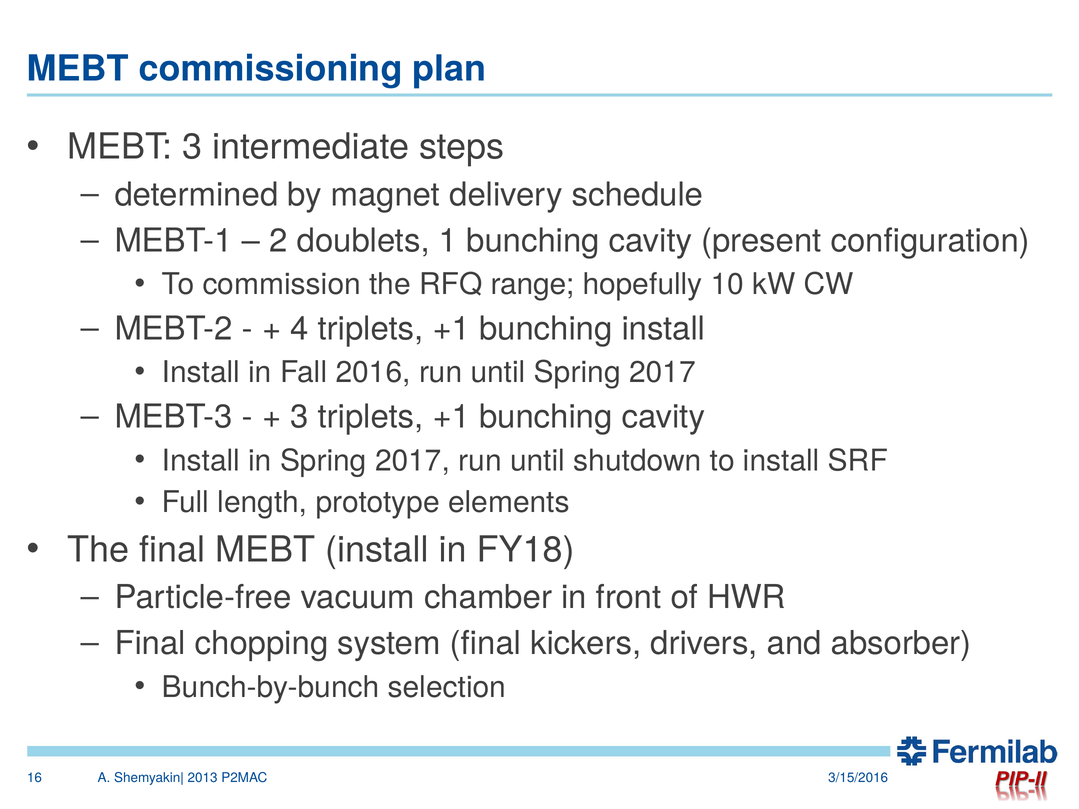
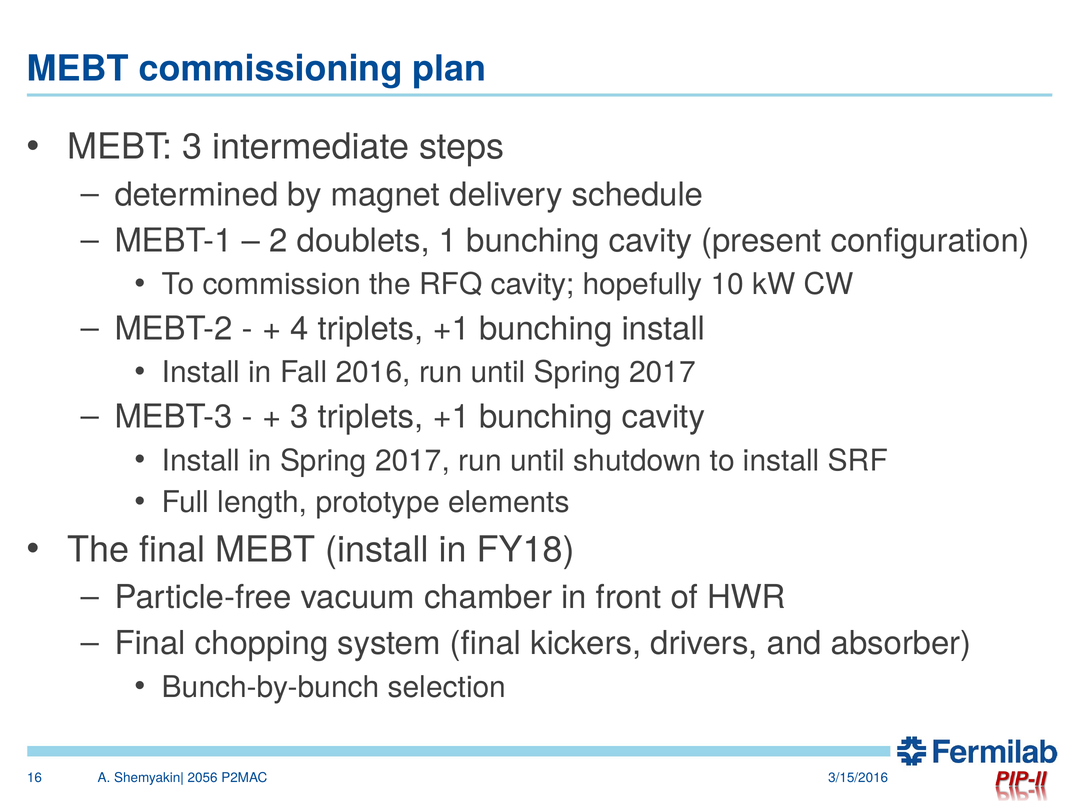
RFQ range: range -> cavity (533, 285)
2013: 2013 -> 2056 (203, 778)
